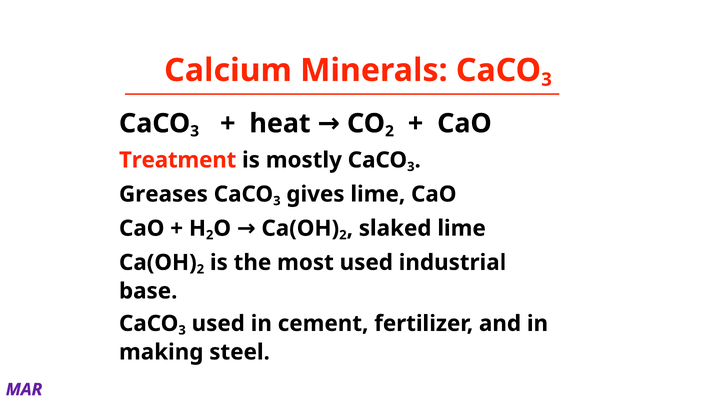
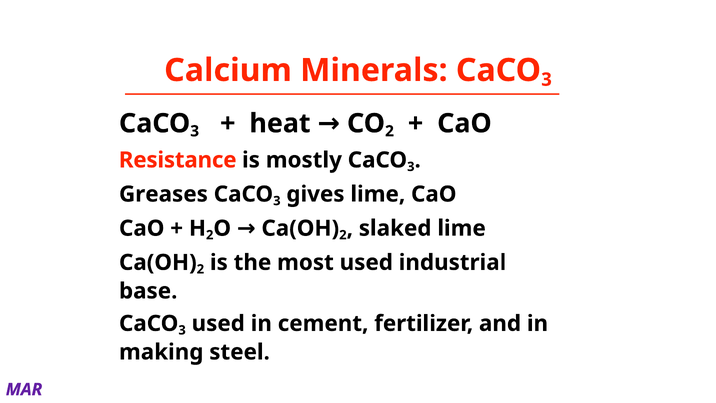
Treatment: Treatment -> Resistance (178, 160)
